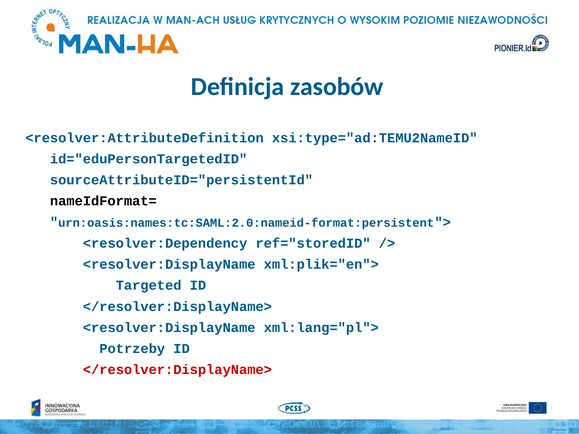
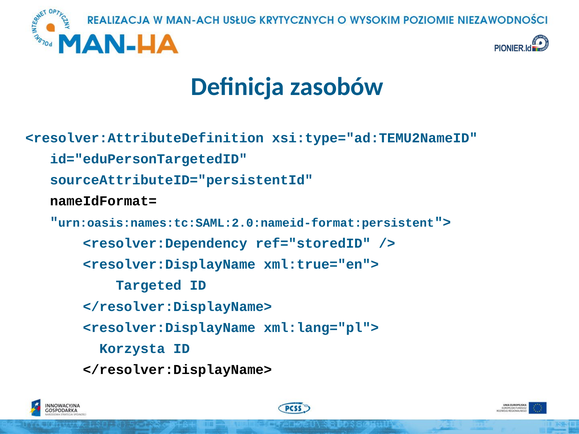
xml:plik="en">: xml:plik="en"> -> xml:true="en"> (321, 265)
Potrzeby: Potrzeby -> Korzysta (132, 349)
</resolver:DisplayName> colour: red -> black (177, 370)
